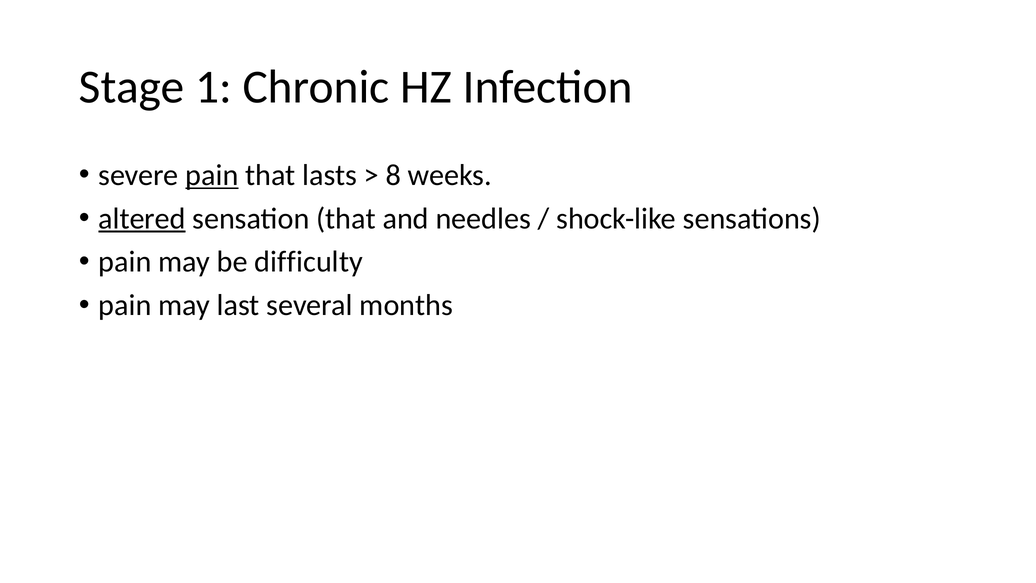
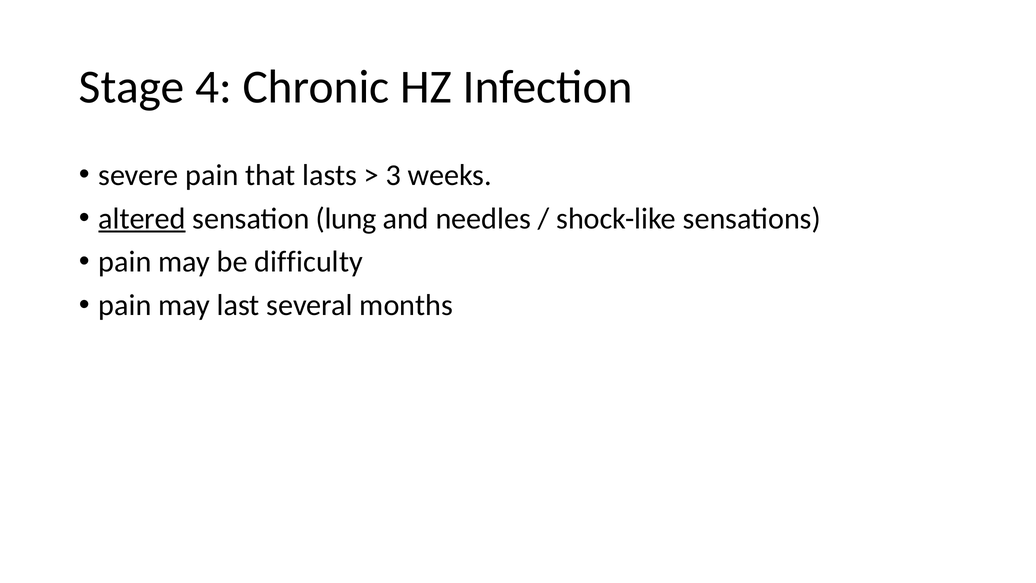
1: 1 -> 4 (214, 87)
pain underline: present -> none (212, 175)
8: 8 -> 3 (393, 175)
sensation that: that -> lung (346, 218)
